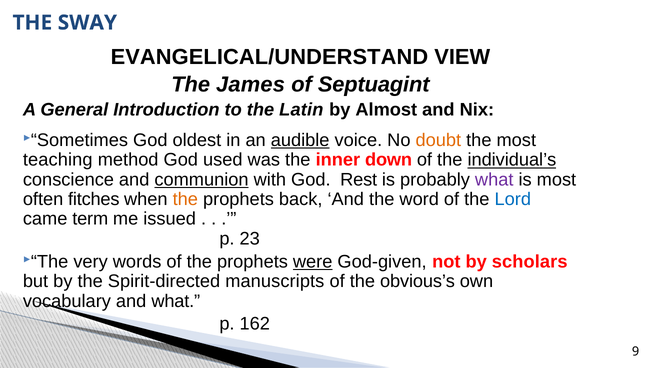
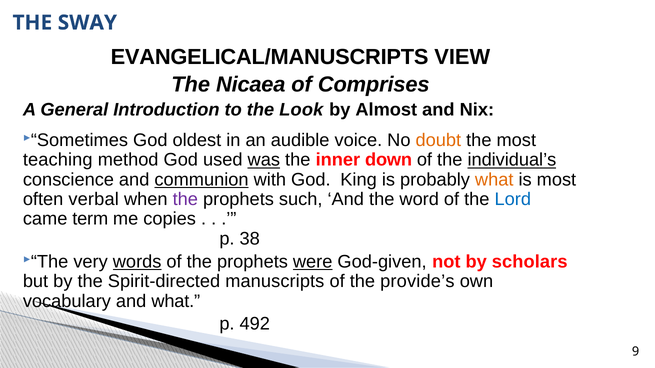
EVANGELICAL/UNDERSTAND: EVANGELICAL/UNDERSTAND -> EVANGELICAL/MANUSCRIPTS (270, 57)
James: James -> Nicaea (251, 84)
Septuagint: Septuagint -> Comprises (374, 84)
Latin: Latin -> Look (301, 110)
audible underline: present -> none (300, 141)
was underline: none -> present (264, 160)
Rest: Rest -> King (359, 180)
what colour: purple -> orange (494, 180)
fitches: fitches -> verbal (94, 199)
the colour: orange -> purple (185, 199)
back: back -> such (301, 199)
issued: issued -> copies (170, 219)
23: 23 -> 38 (250, 239)
words underline: none -> present (137, 262)
obvious’s: obvious’s -> provide’s (417, 282)
162: 162 -> 492 (255, 324)
